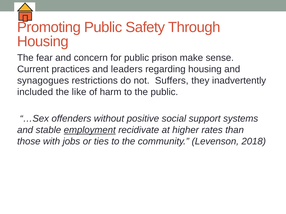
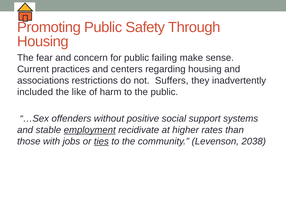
prison: prison -> failing (164, 58)
leaders: leaders -> centers (127, 69)
synagogues: synagogues -> associations (43, 81)
ties underline: none -> present (101, 142)
2018: 2018 -> 2038 (254, 142)
